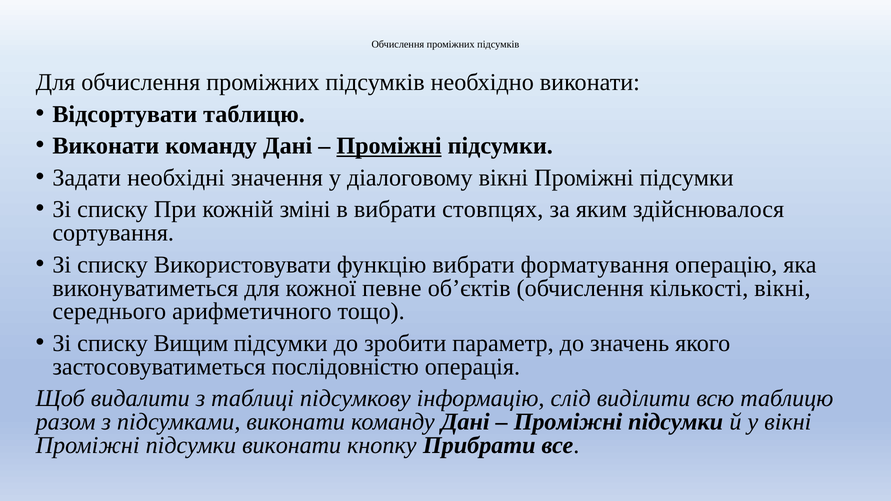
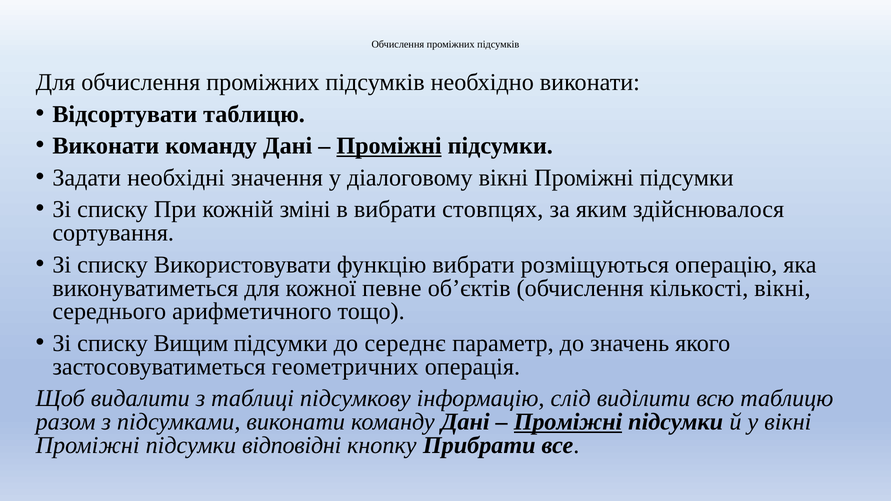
форматування: форматування -> розміщуються (595, 265)
зробити: зробити -> середнє (405, 343)
послідовністю: послідовністю -> геометричних (345, 367)
Проміжні underline: none -> present (568, 422)
підсумки виконати: виконати -> відповідні (292, 446)
